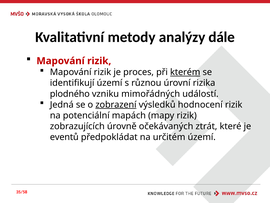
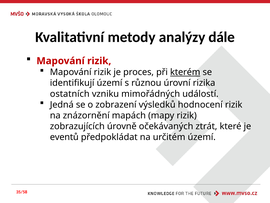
plodného: plodného -> ostatních (70, 94)
zobrazení underline: present -> none (116, 104)
potenciální: potenciální -> znázornění (86, 115)
